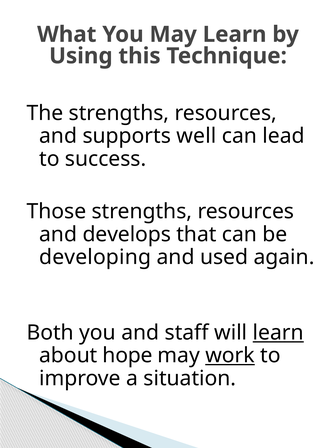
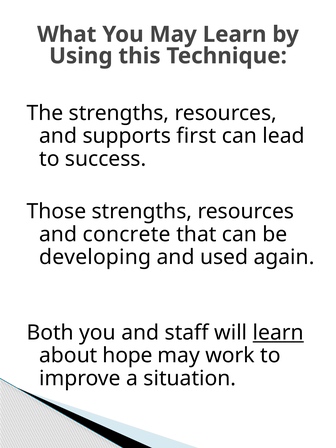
well: well -> first (196, 136)
develops: develops -> concrete (127, 234)
work underline: present -> none (230, 356)
